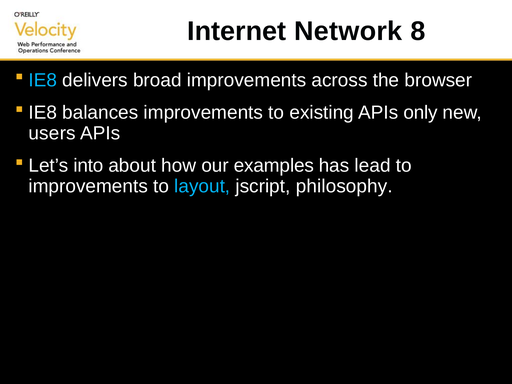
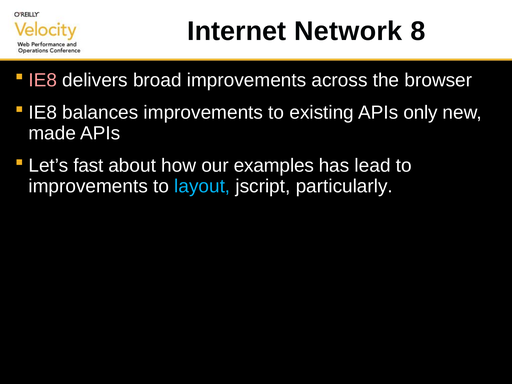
IE8 colour: light blue -> pink (43, 80)
users: users -> made (52, 133)
into: into -> fast (88, 166)
philosophy: philosophy -> particularly (344, 186)
